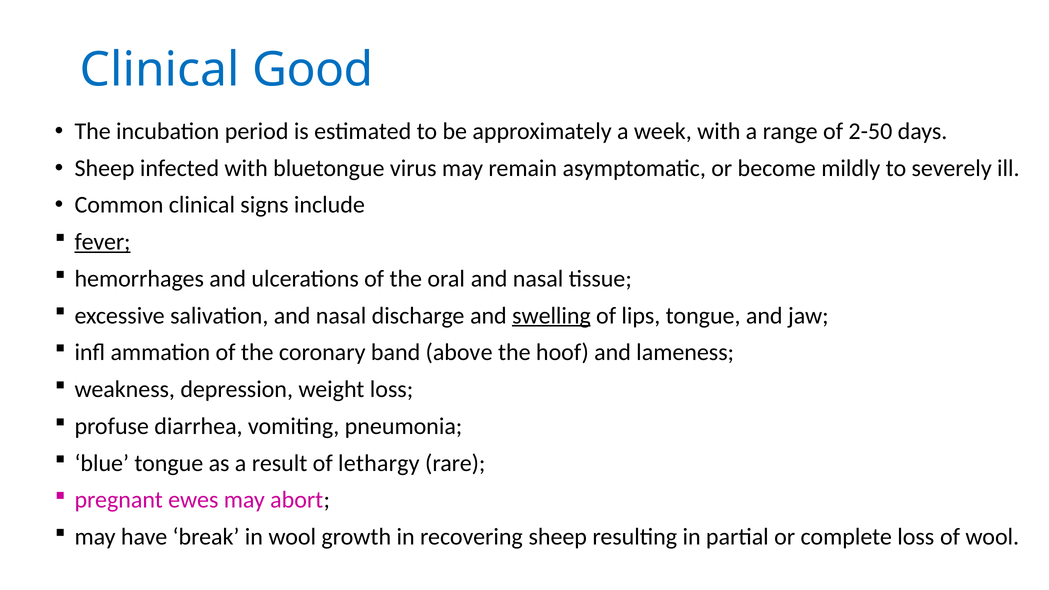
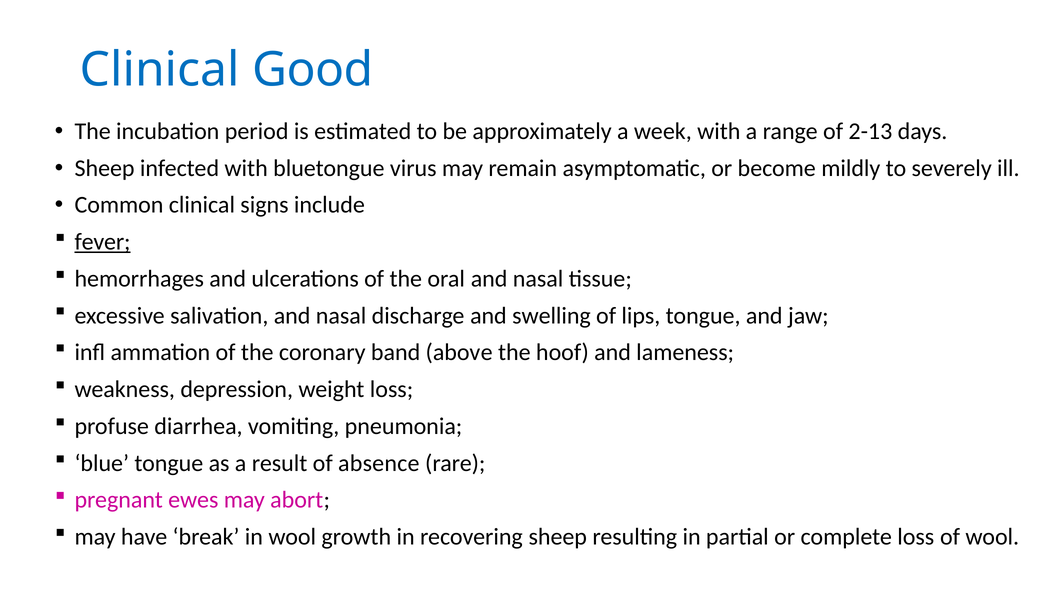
2-50: 2-50 -> 2-13 (870, 131)
swelling underline: present -> none (551, 316)
lethargy: lethargy -> absence (379, 463)
